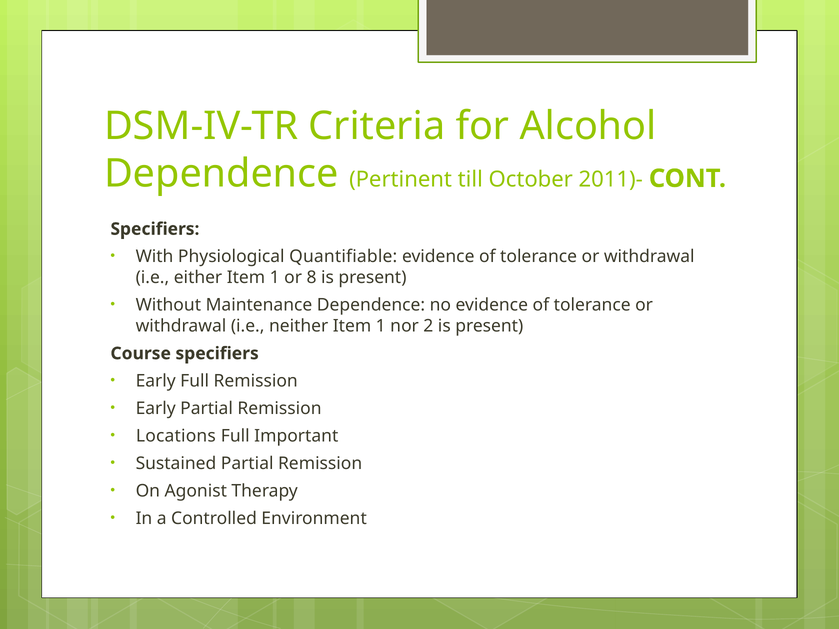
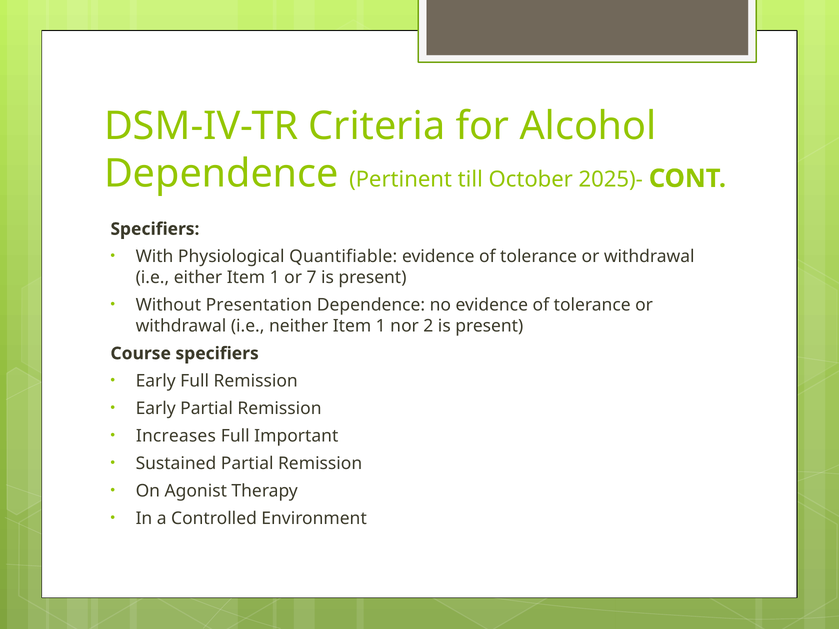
2011)-: 2011)- -> 2025)- (611, 180)
8: 8 -> 7 (312, 278)
Maintenance: Maintenance -> Presentation (259, 305)
Locations: Locations -> Increases (176, 436)
